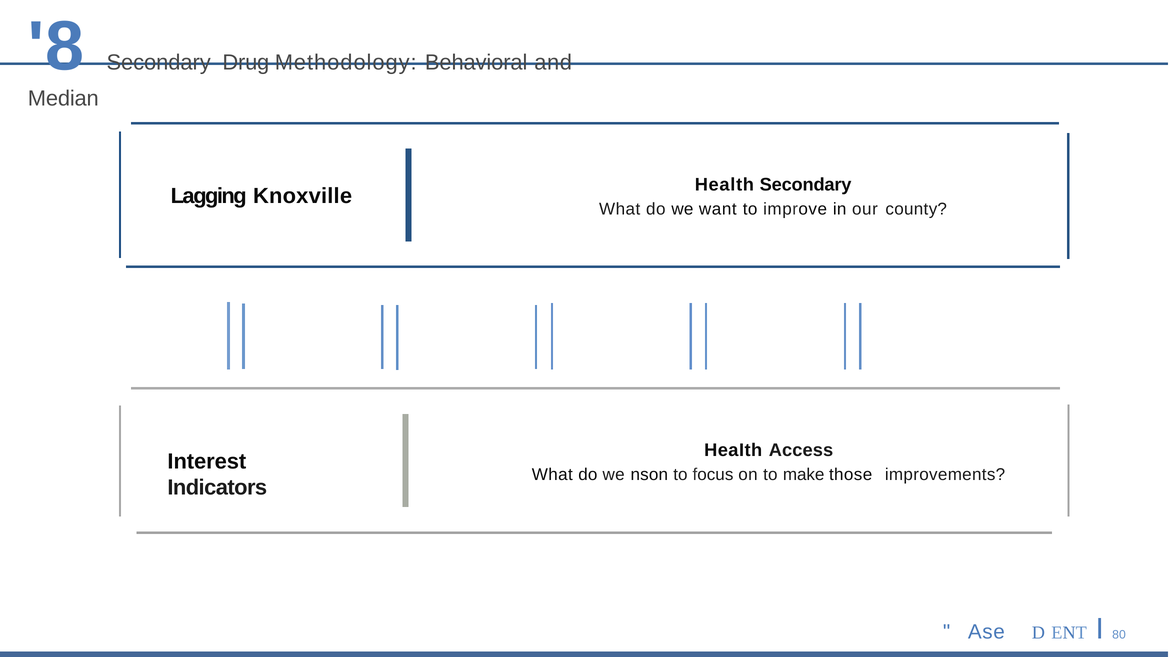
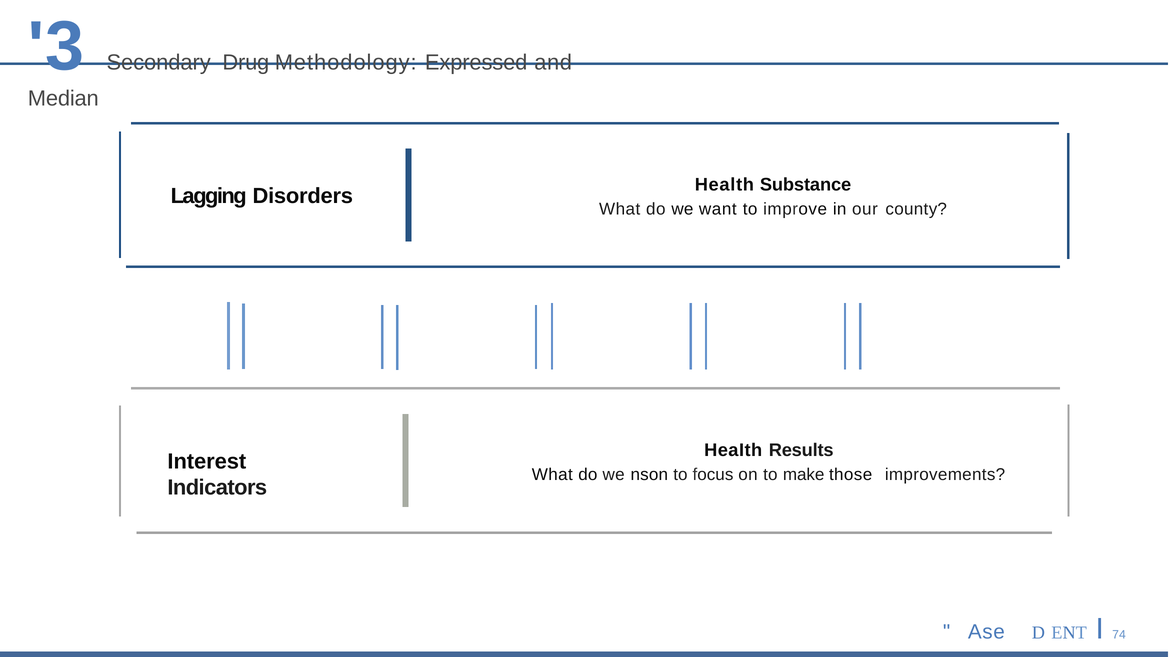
8: 8 -> 3 (56, 47)
Behavioral: Behavioral -> Expressed (476, 63)
Health Secondary: Secondary -> Substance (806, 185)
Knoxville: Knoxville -> Disorders (303, 196)
Access: Access -> Results (801, 450)
80: 80 -> 74 (1119, 635)
